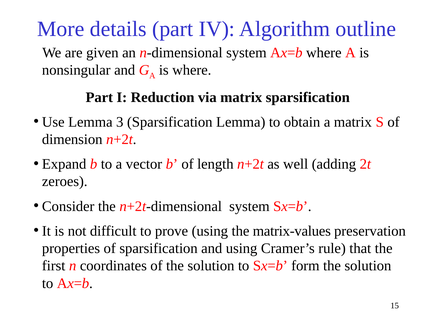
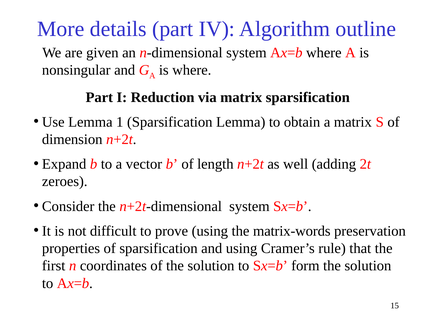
3: 3 -> 1 (120, 122)
matrix-values: matrix-values -> matrix-words (292, 231)
